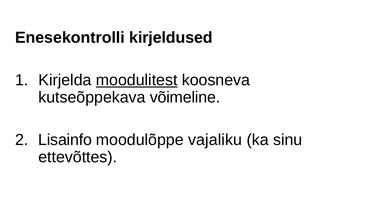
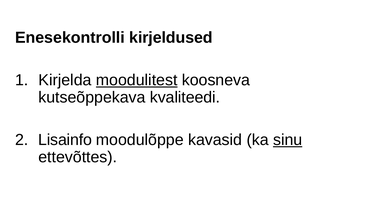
võimeline: võimeline -> kvaliteedi (185, 97)
vajaliku: vajaliku -> kavasid (215, 139)
sinu underline: none -> present (288, 139)
